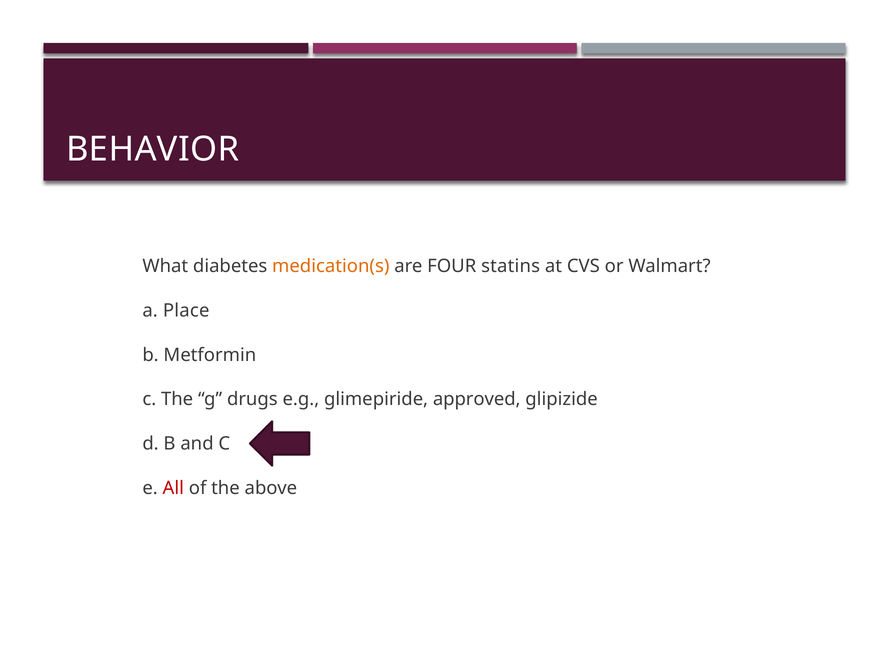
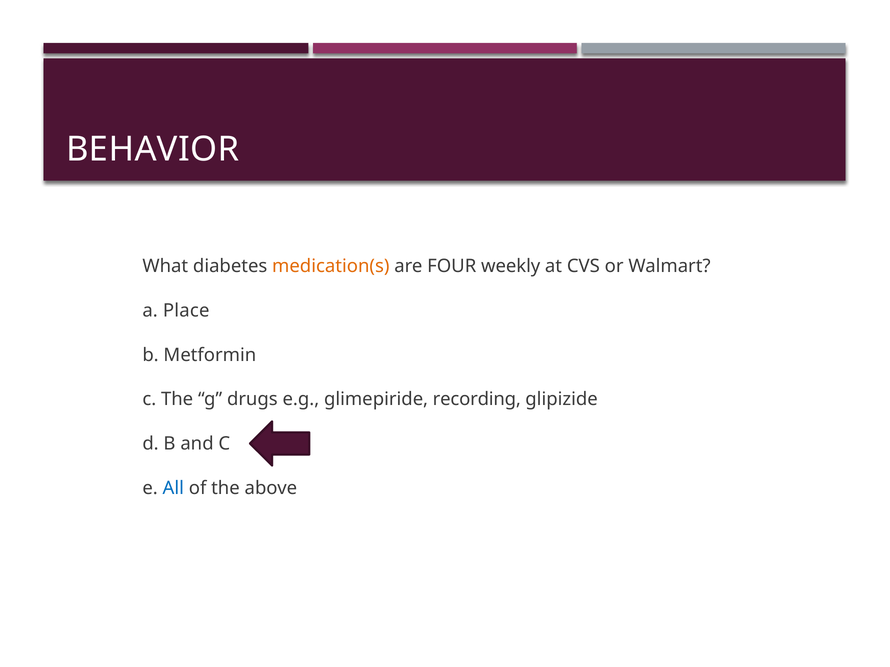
statins: statins -> weekly (511, 266)
approved: approved -> recording (477, 400)
All colour: red -> blue (173, 489)
